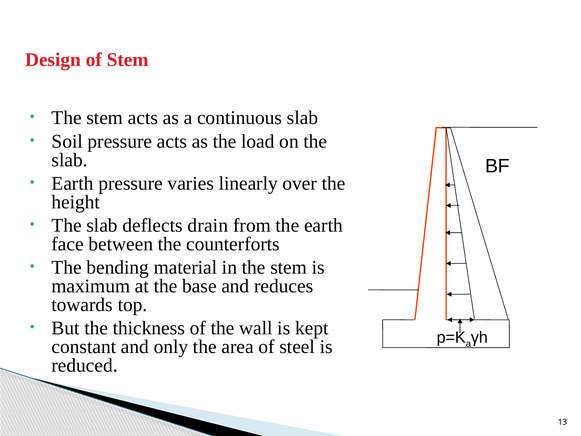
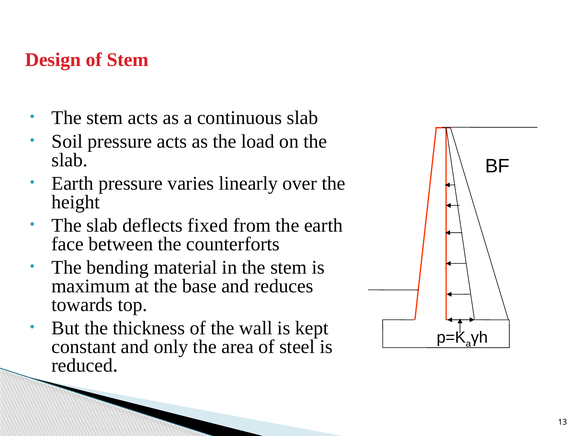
drain: drain -> fixed (208, 225)
